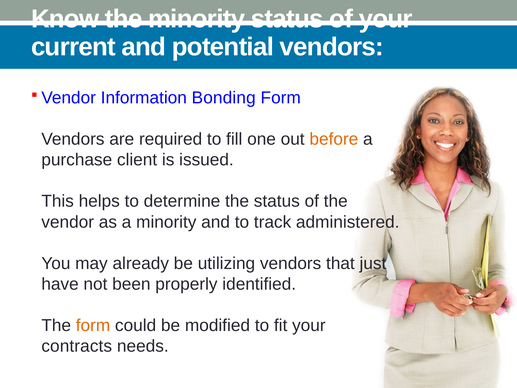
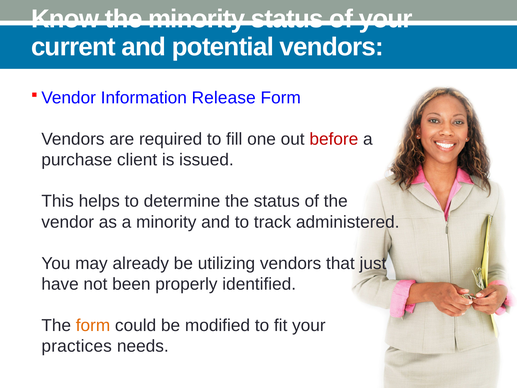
Bonding: Bonding -> Release (224, 98)
before colour: orange -> red (334, 139)
contracts: contracts -> practices (77, 346)
